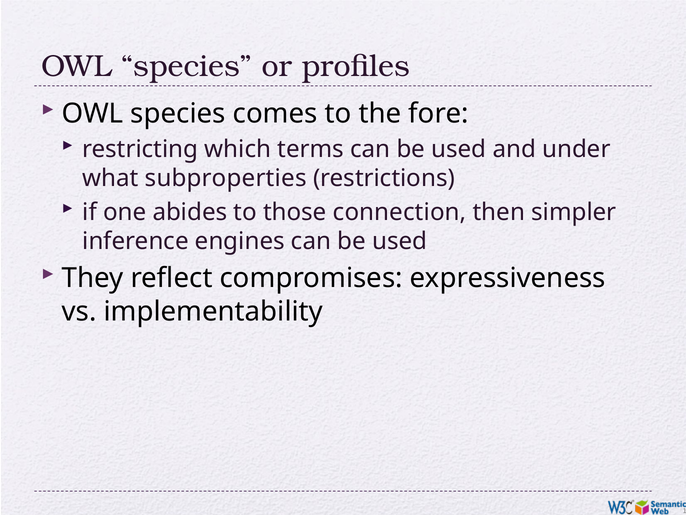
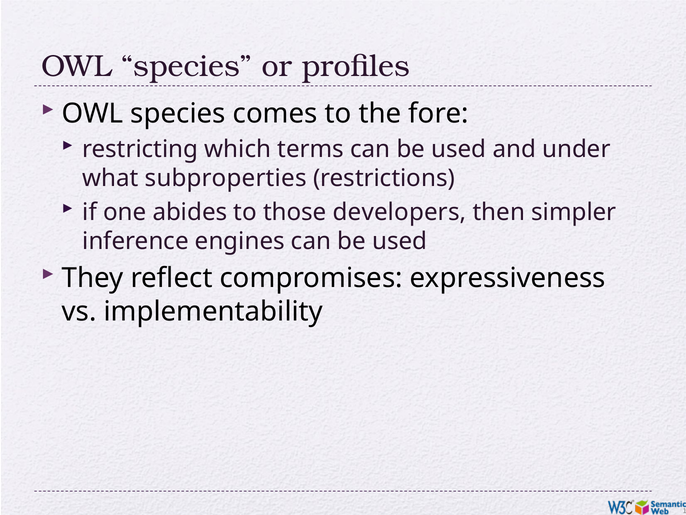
connection: connection -> developers (400, 212)
